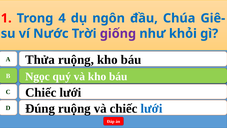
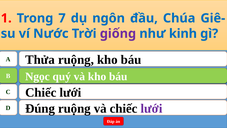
4: 4 -> 7 (62, 18)
khỏi: khỏi -> kinh (183, 33)
lưới colour: blue -> purple (152, 108)
